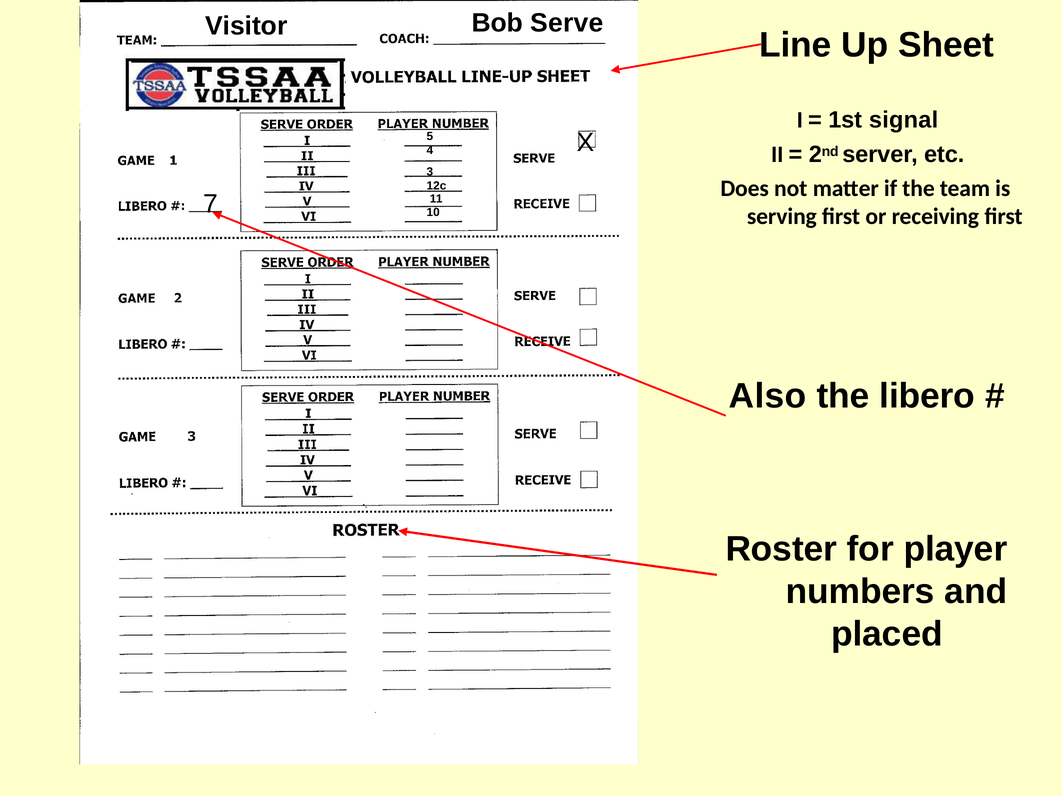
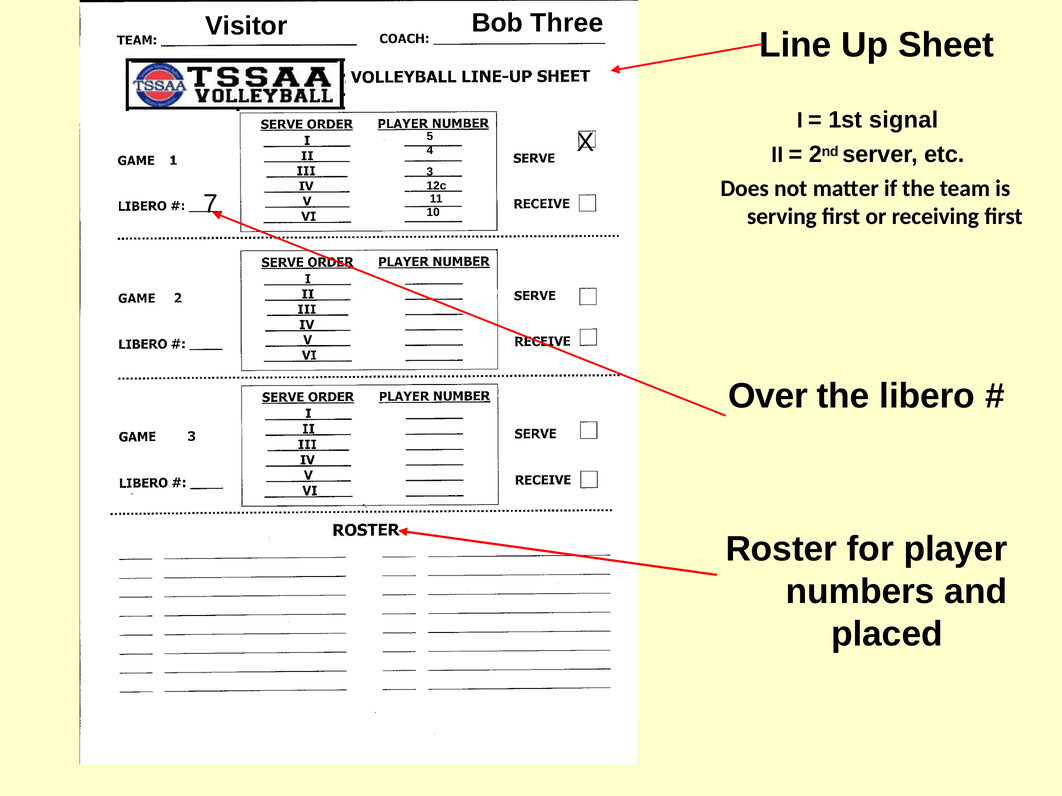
Serve: Serve -> Three (567, 23)
Also: Also -> Over (768, 396)
